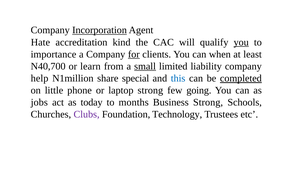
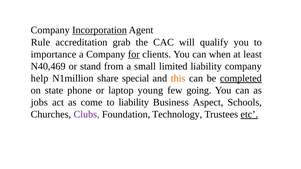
Hate: Hate -> Rule (40, 42)
kind: kind -> grab (122, 42)
you underline: present -> none (241, 42)
N40,700: N40,700 -> N40,469 (48, 66)
learn: learn -> stand (91, 66)
small underline: present -> none (145, 66)
this colour: blue -> orange (178, 78)
little: little -> state (54, 90)
laptop strong: strong -> young (150, 90)
today: today -> come (92, 103)
to months: months -> liability (134, 103)
Business Strong: Strong -> Aspect (208, 103)
etc underline: none -> present (249, 115)
